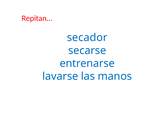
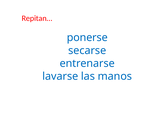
secador: secador -> ponerse (87, 37)
